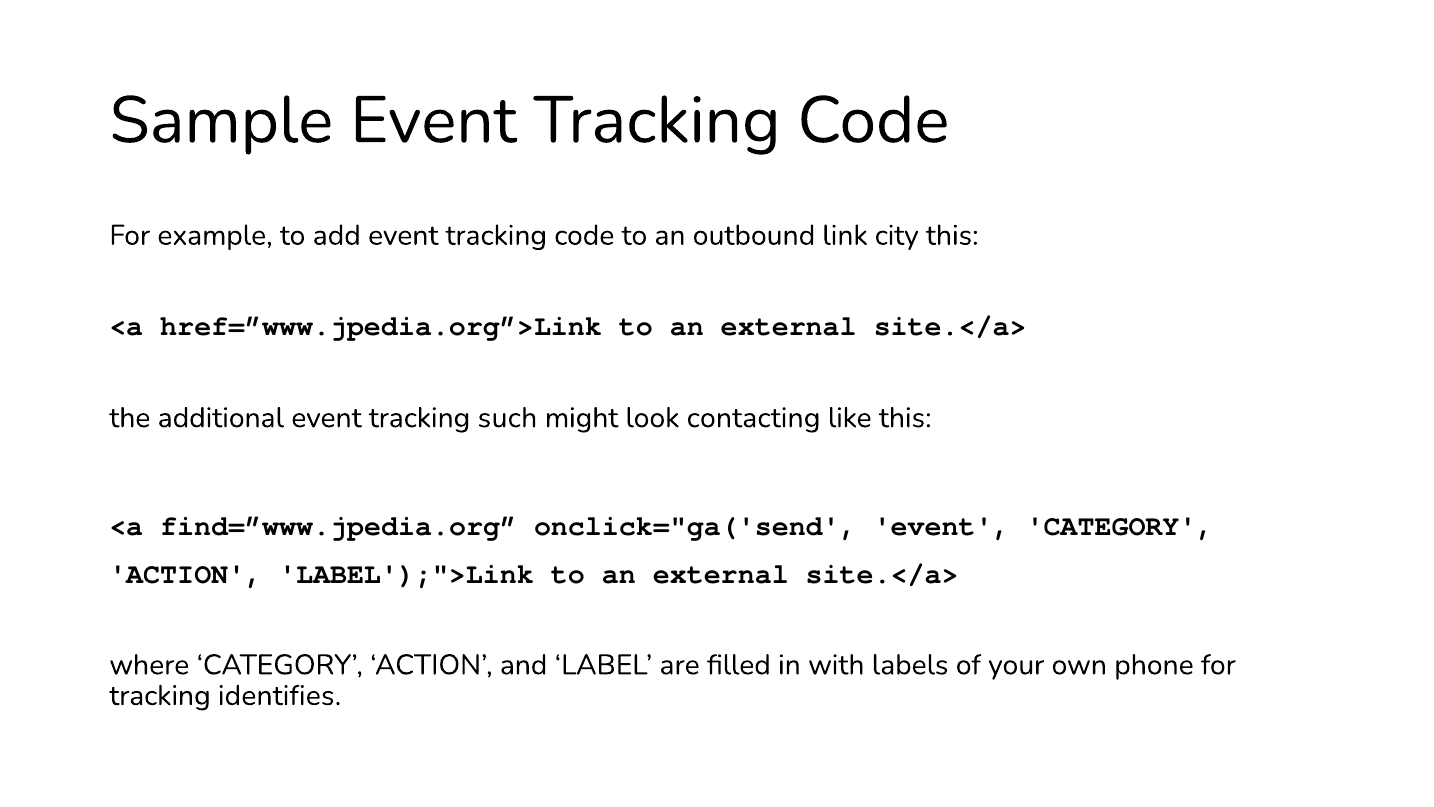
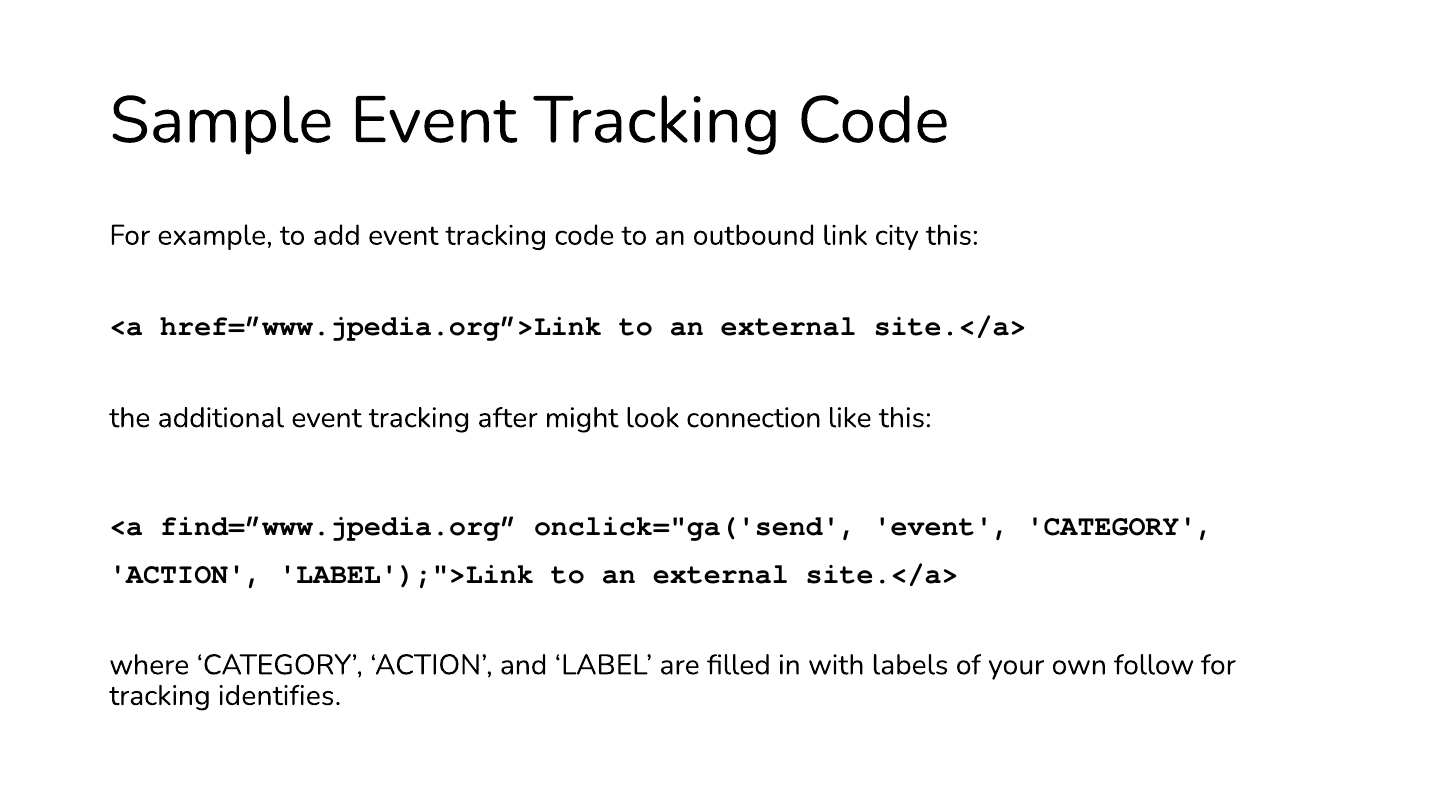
such: such -> after (508, 418)
contacting: contacting -> connection (754, 418)
phone: phone -> follow (1154, 665)
